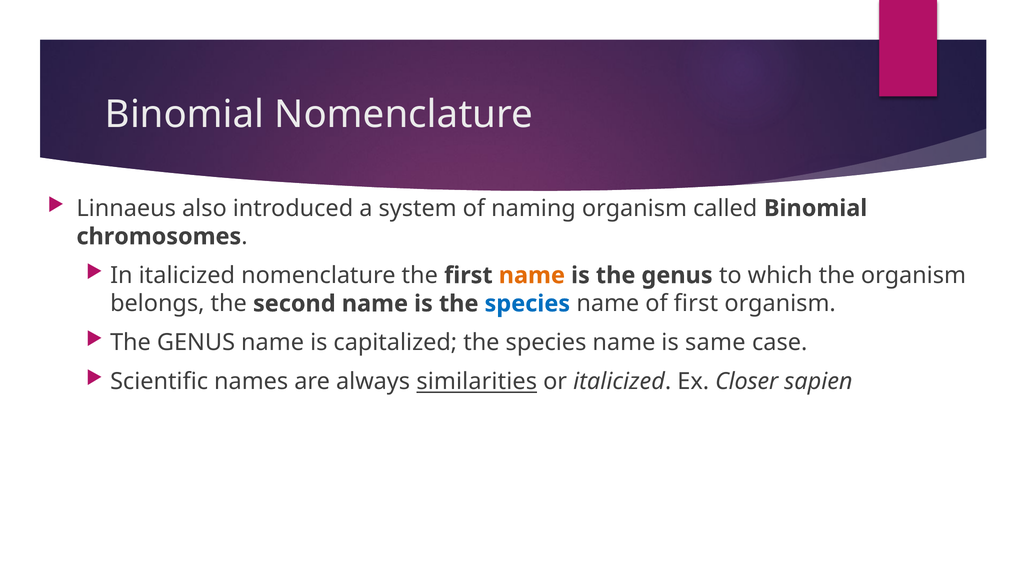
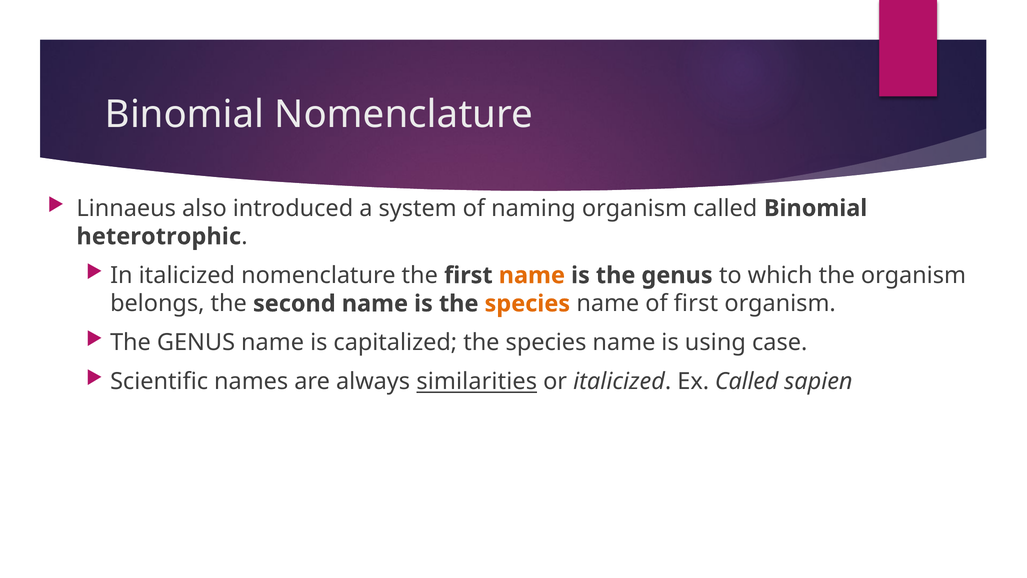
chromosomes: chromosomes -> heterotrophic (159, 236)
species colour: blue -> orange (527, 303)
same: same -> using (715, 342)
Ex Closer: Closer -> Called (747, 381)
